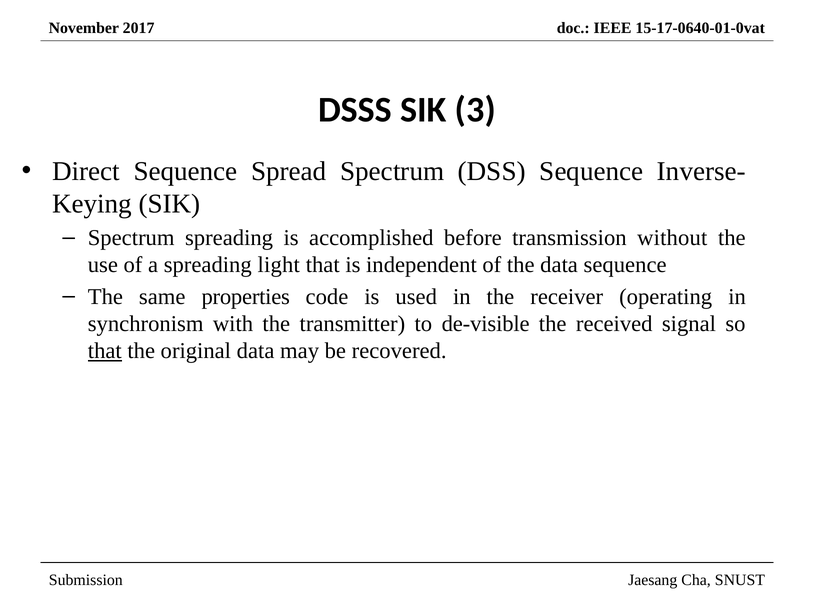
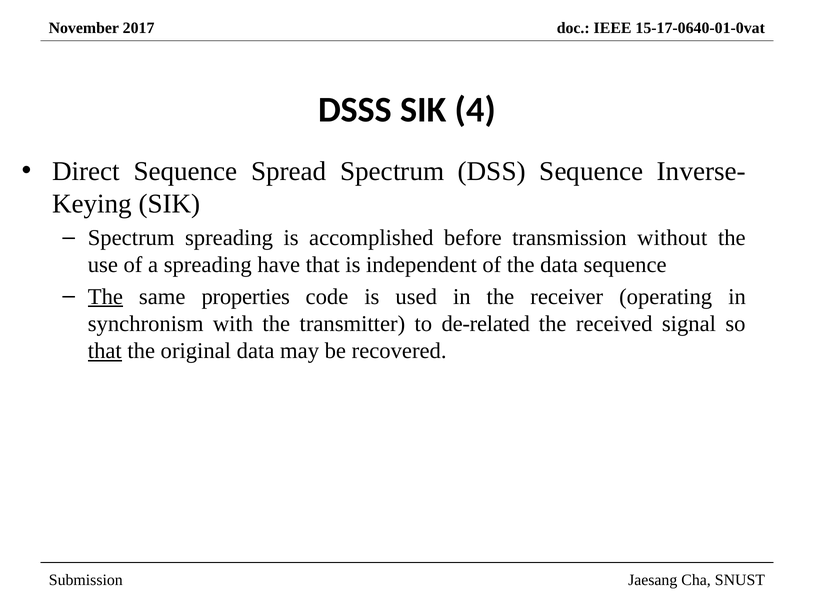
3: 3 -> 4 (475, 110)
light: light -> have (279, 265)
The underline: none -> present (105, 297)
de-visible: de-visible -> de-related (486, 324)
